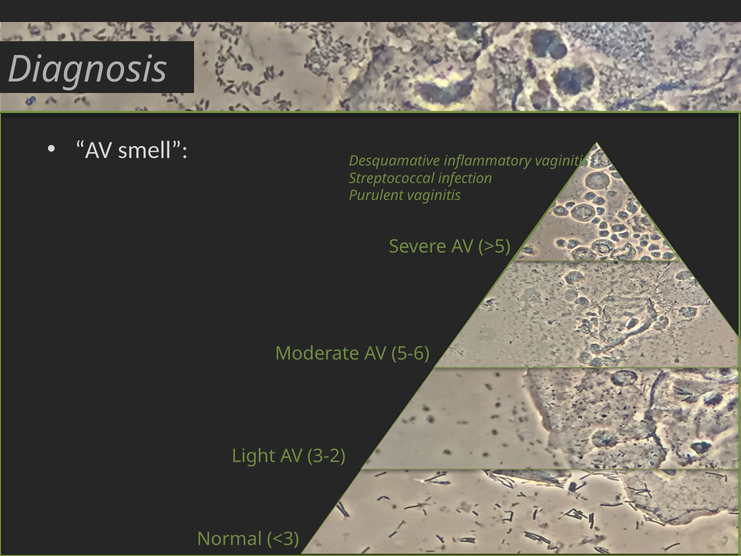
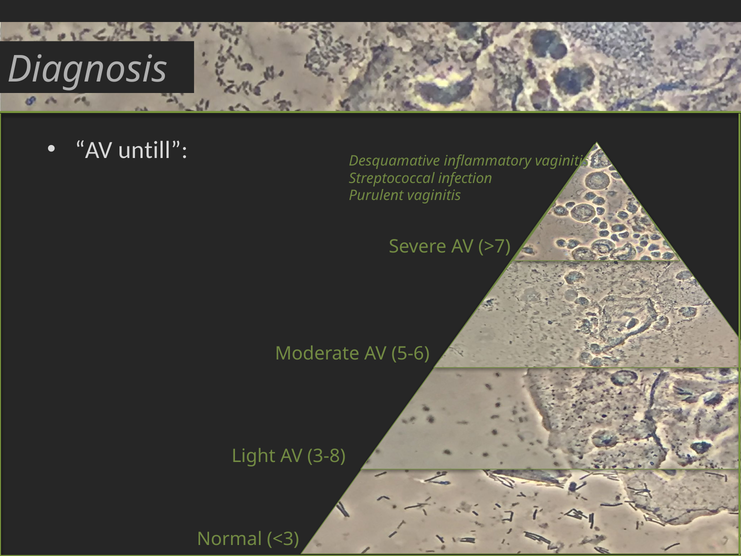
smell: smell -> untill (153, 150)
>5: >5 -> >7 (494, 247)
3-2: 3-2 -> 3-8 (326, 456)
